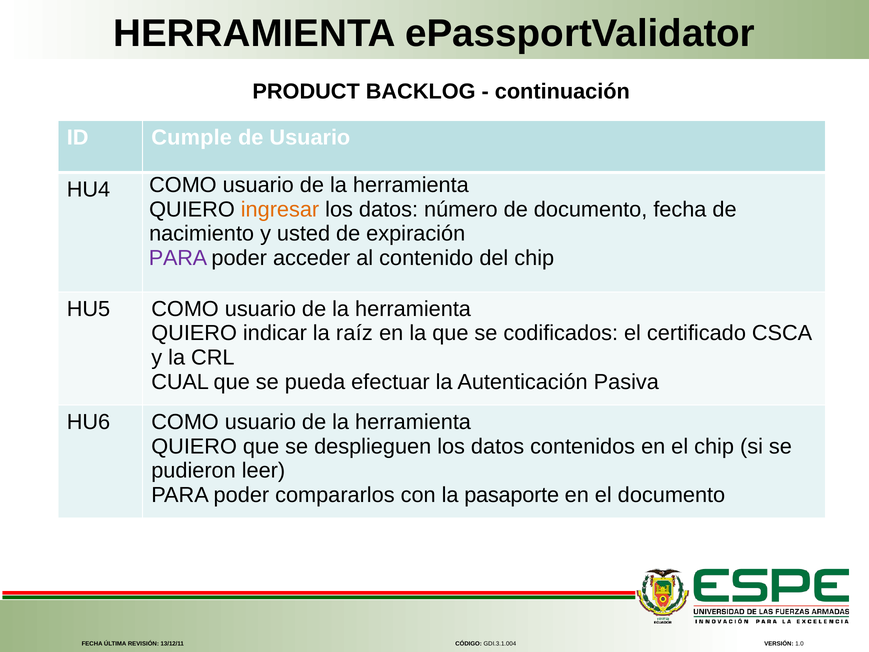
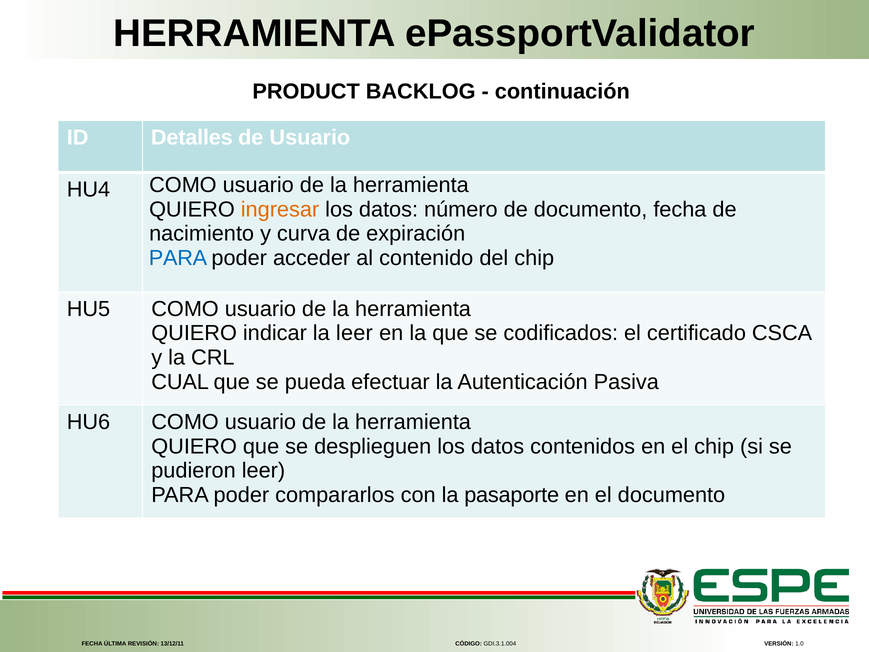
Cumple: Cumple -> Detalles (192, 137)
usted: usted -> curva (304, 234)
PARA colour: purple -> blue (178, 258)
la raíz: raíz -> leer (354, 333)
